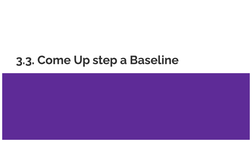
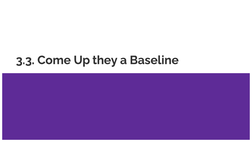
step: step -> they (105, 60)
